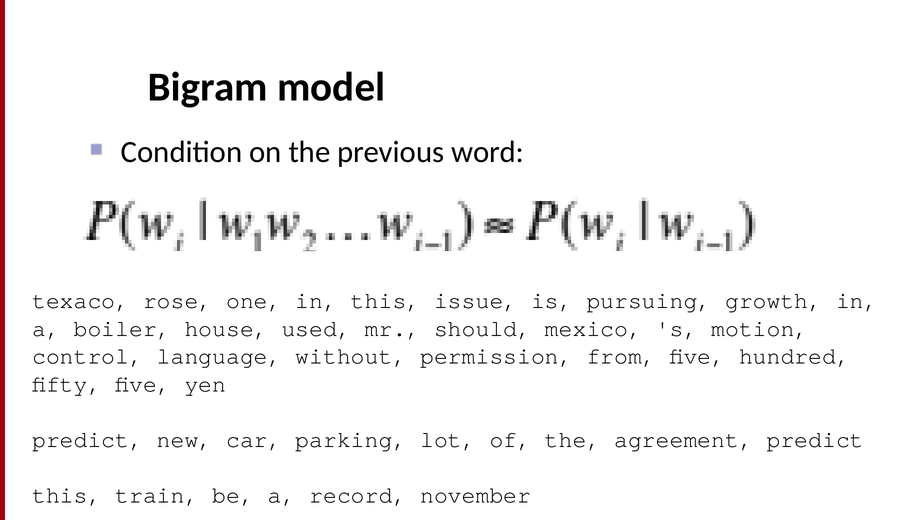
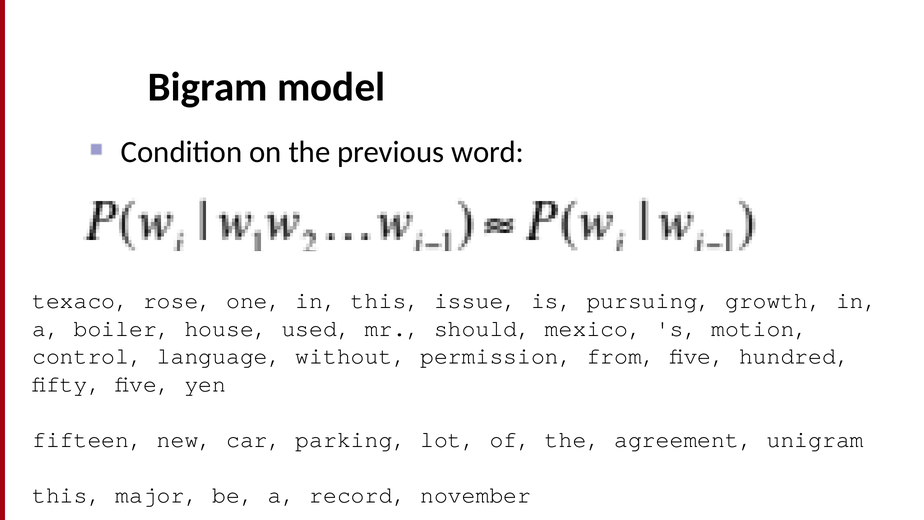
predict: predict -> fifteen (88, 439)
agreement predict: predict -> unigram (815, 439)
train: train -> major (157, 495)
